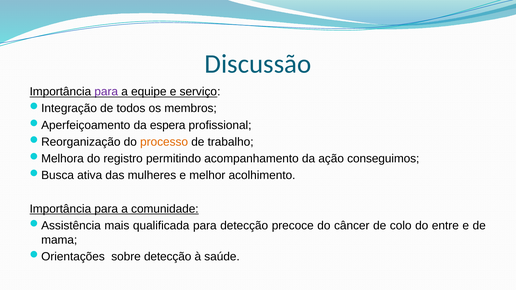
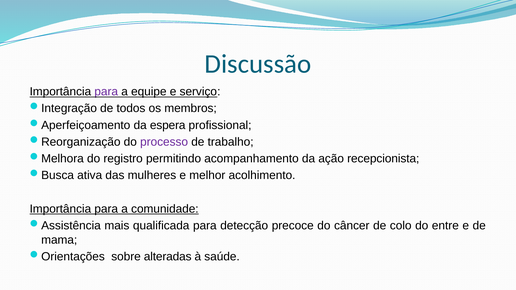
processo colour: orange -> purple (164, 142)
conseguimos: conseguimos -> recepcionista (383, 159)
sobre detecção: detecção -> alteradas (168, 257)
